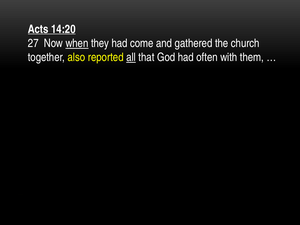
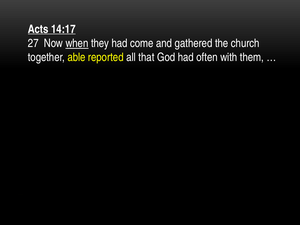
14:20: 14:20 -> 14:17 (63, 29)
also: also -> able (76, 57)
all underline: present -> none (131, 57)
